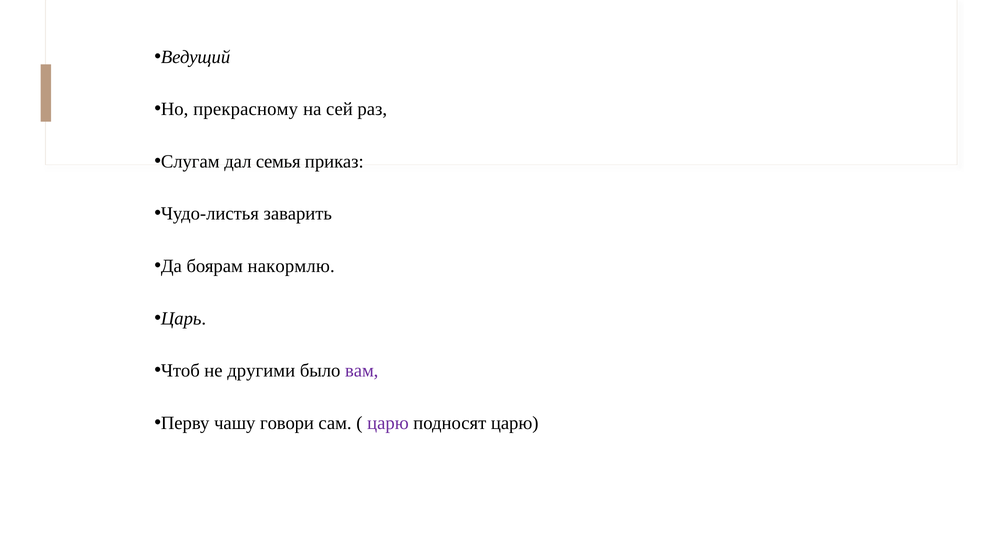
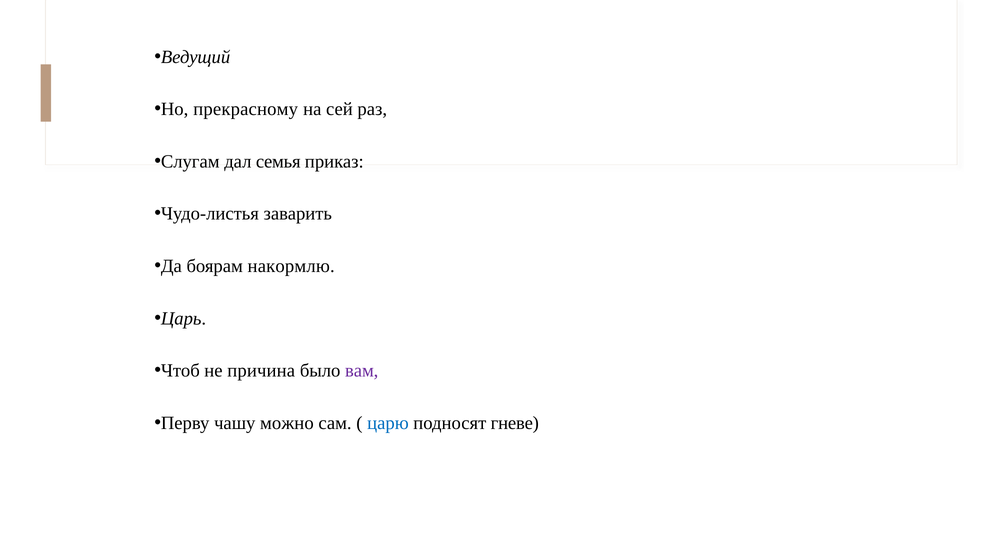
другими: другими -> причина (261, 370)
говори: говори -> можно (287, 423)
царю colour: purple -> blue (388, 423)
подносят царю: царю -> гневе (515, 423)
